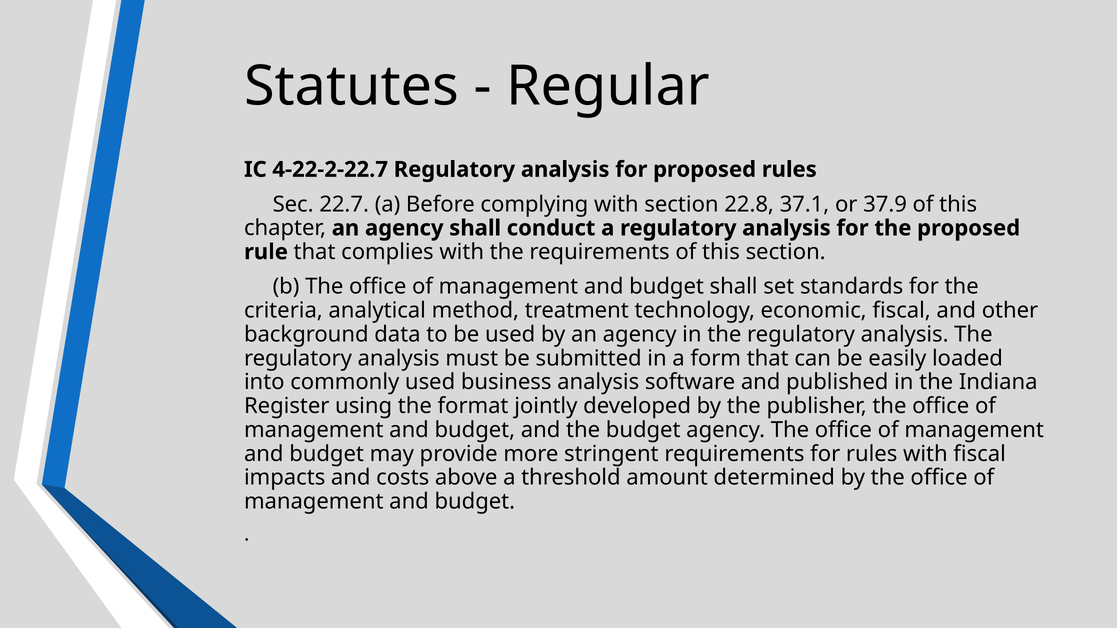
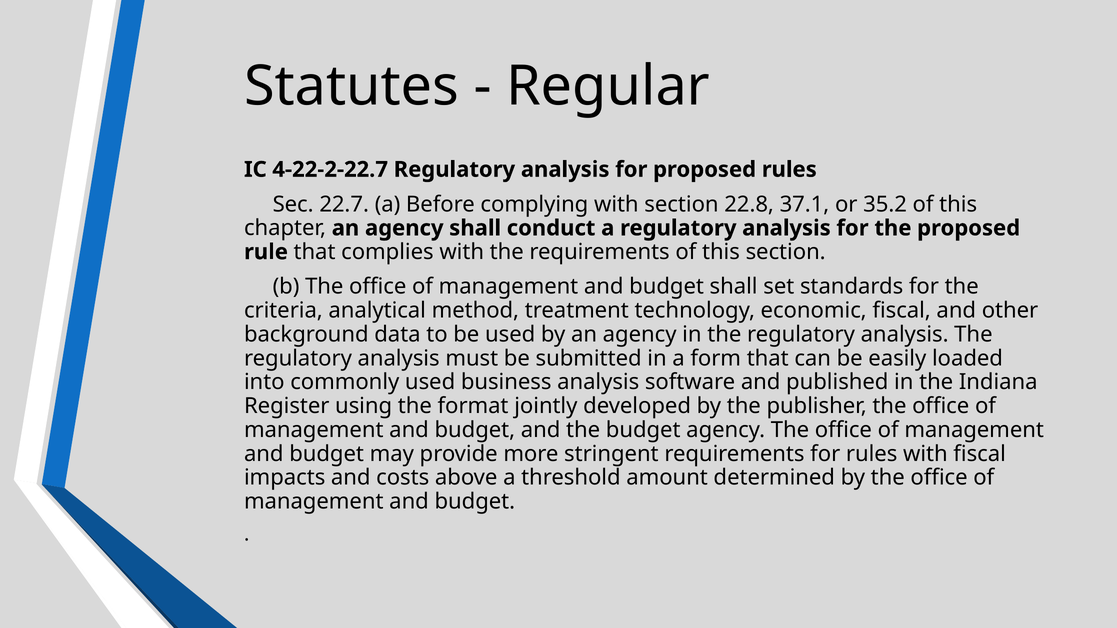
37.9: 37.9 -> 35.2 (885, 204)
